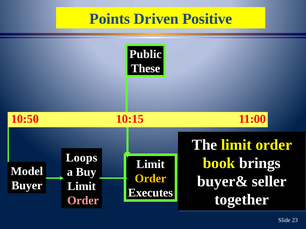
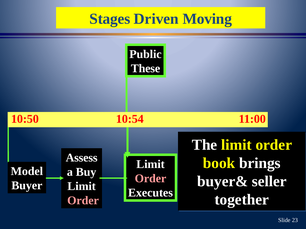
Points: Points -> Stages (110, 19)
Positive: Positive -> Moving (207, 19)
10:15: 10:15 -> 10:54 (130, 119)
Loops: Loops -> Assess (82, 158)
Order colour: yellow -> pink (151, 179)
